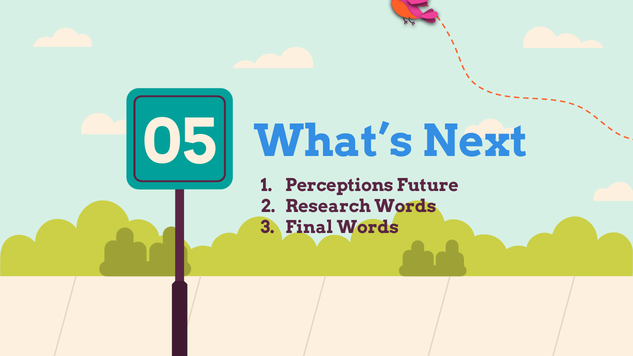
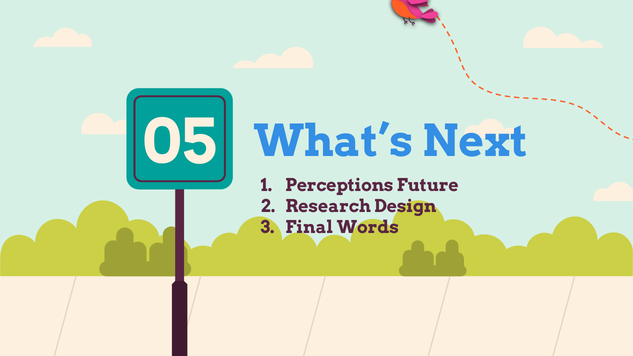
Research Words: Words -> Design (405, 207)
